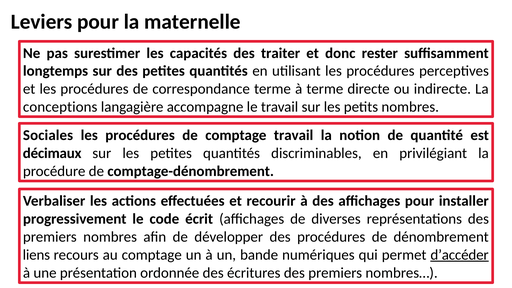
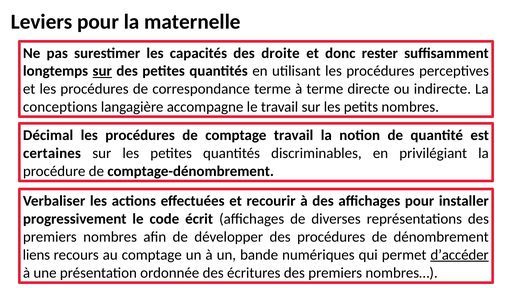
traiter: traiter -> droite (280, 53)
sur underline: none -> present (102, 71)
Sociales: Sociales -> Décimal (48, 135)
décimaux: décimaux -> certaines (52, 153)
